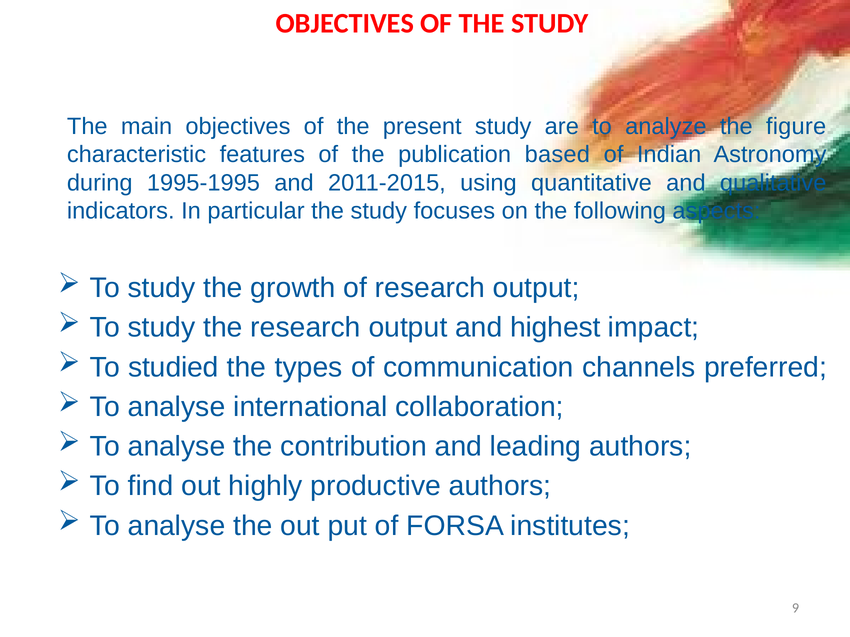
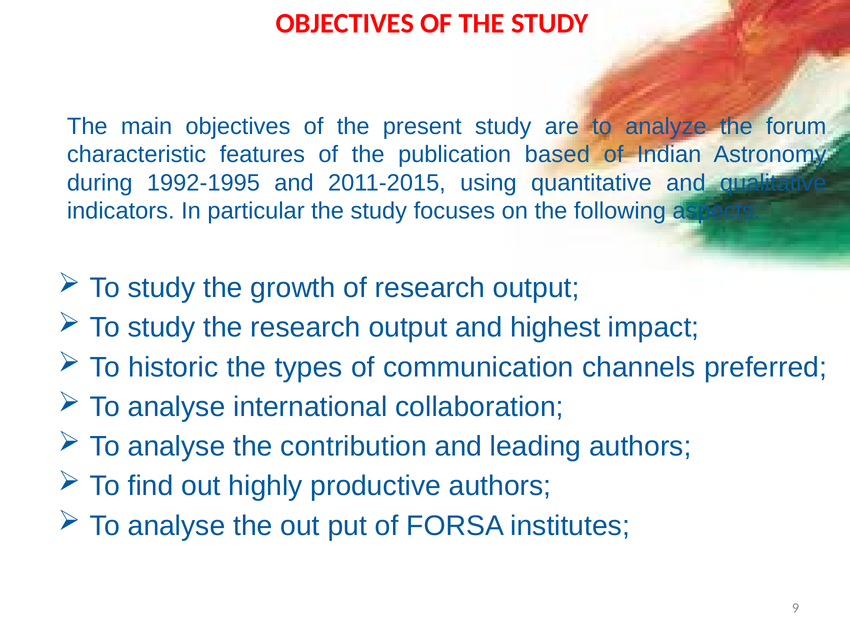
figure: figure -> forum (796, 126)
1995-1995: 1995-1995 -> 1992-1995 (203, 183)
studied: studied -> historic (173, 367)
